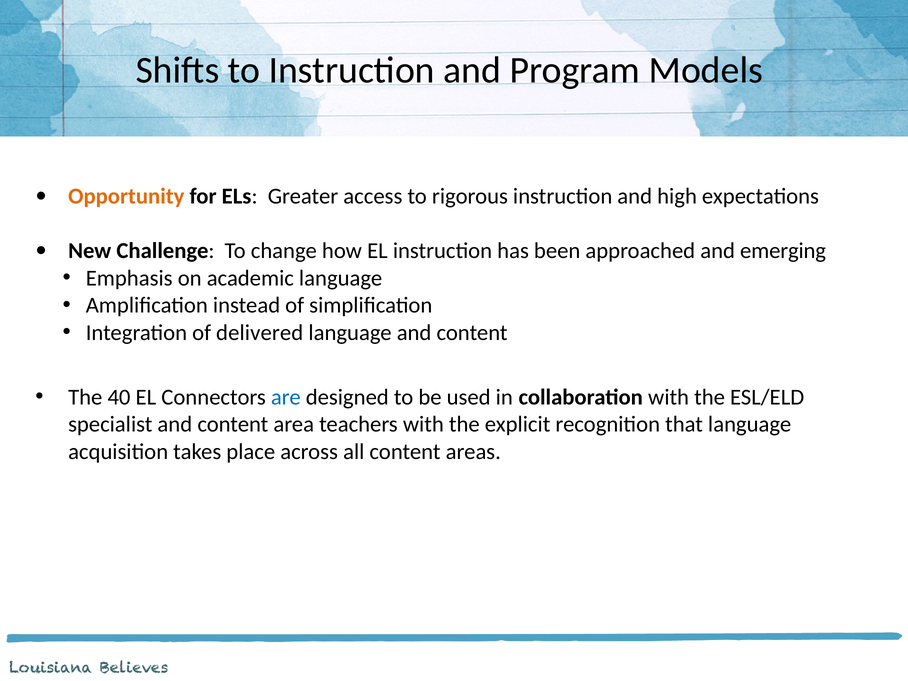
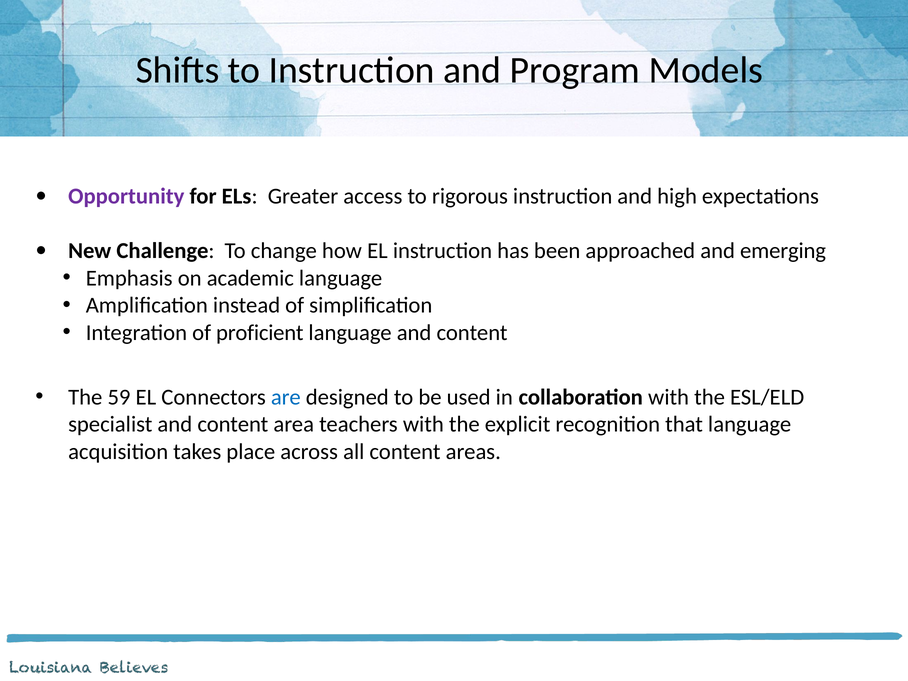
Opportunity colour: orange -> purple (126, 196)
delivered: delivered -> proficient (260, 333)
40: 40 -> 59 (119, 397)
